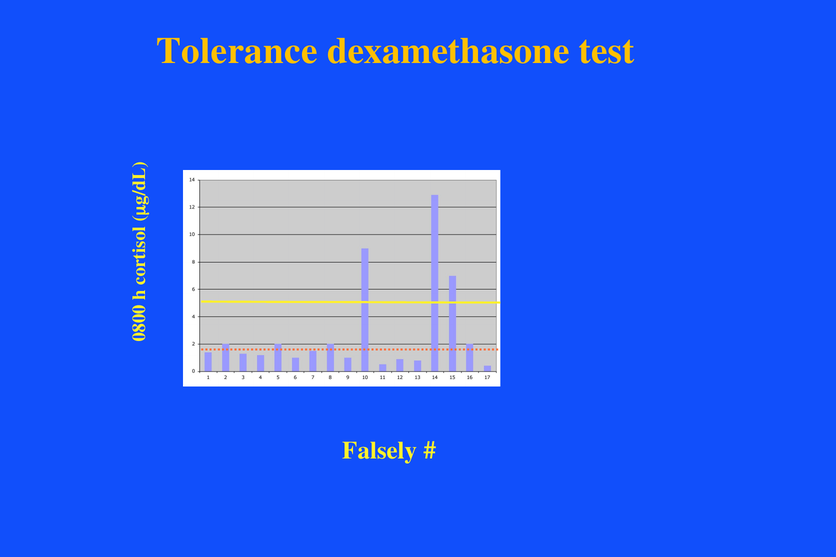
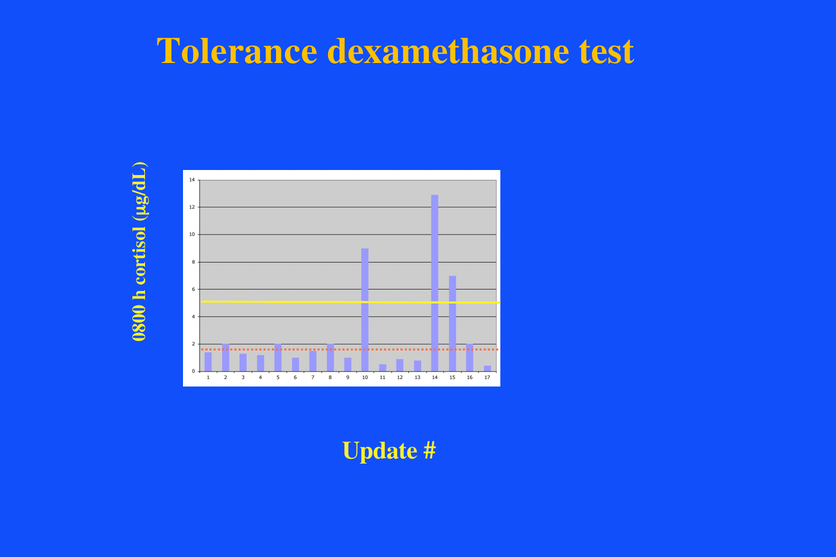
Falsely: Falsely -> Update (380, 451)
